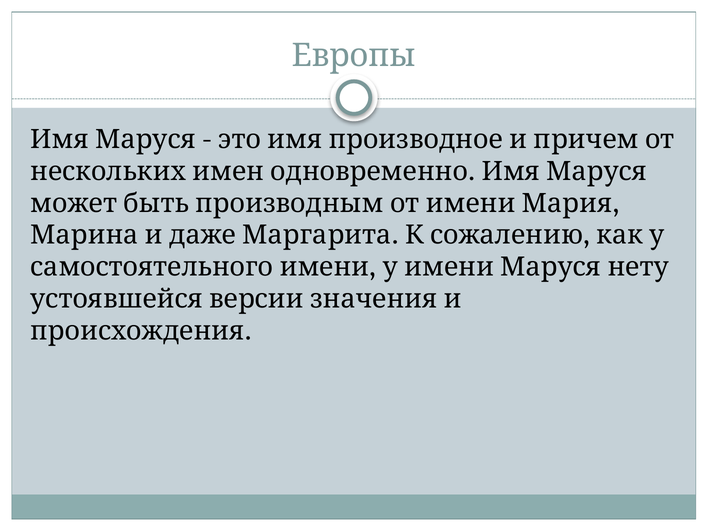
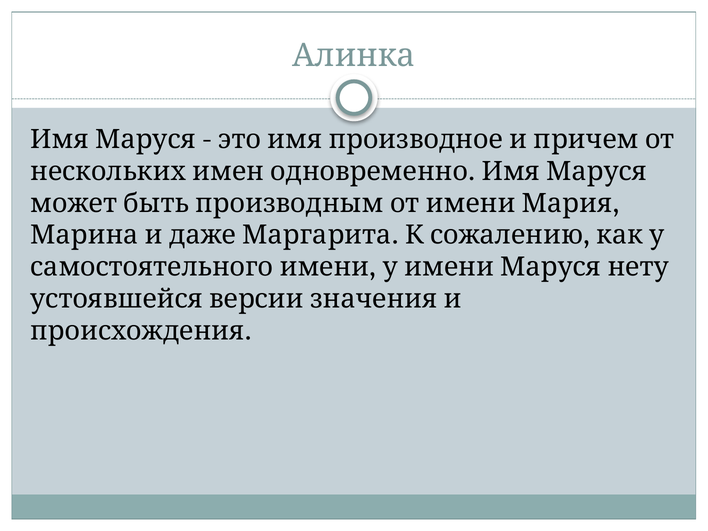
Европы: Европы -> Алинка (354, 56)
